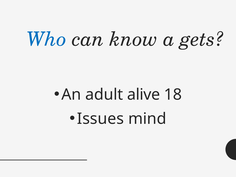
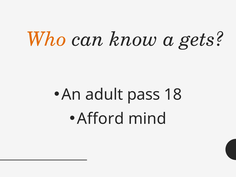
Who colour: blue -> orange (46, 39)
alive: alive -> pass (144, 95)
Issues: Issues -> Afford (100, 119)
